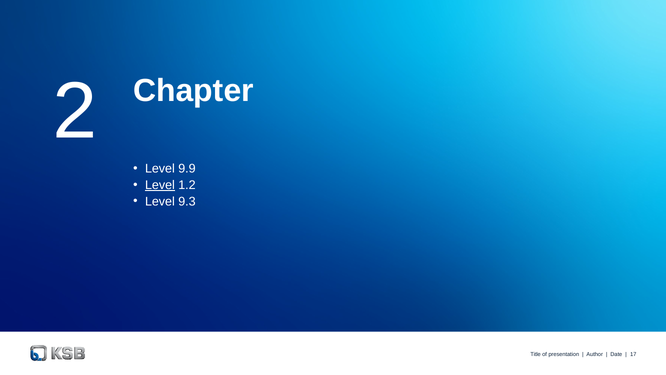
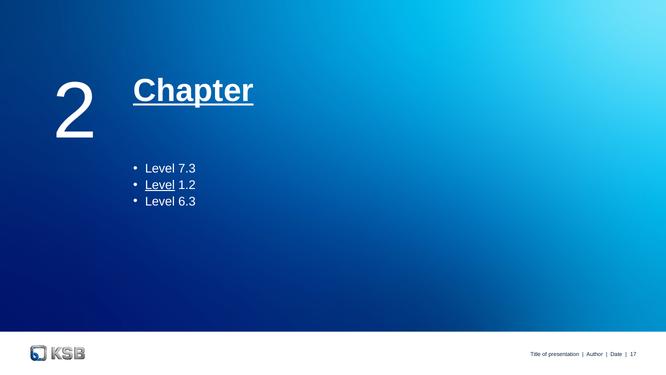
Chapter underline: none -> present (193, 91)
9.9: 9.9 -> 7.3 (187, 169)
9.3: 9.3 -> 6.3 (187, 201)
